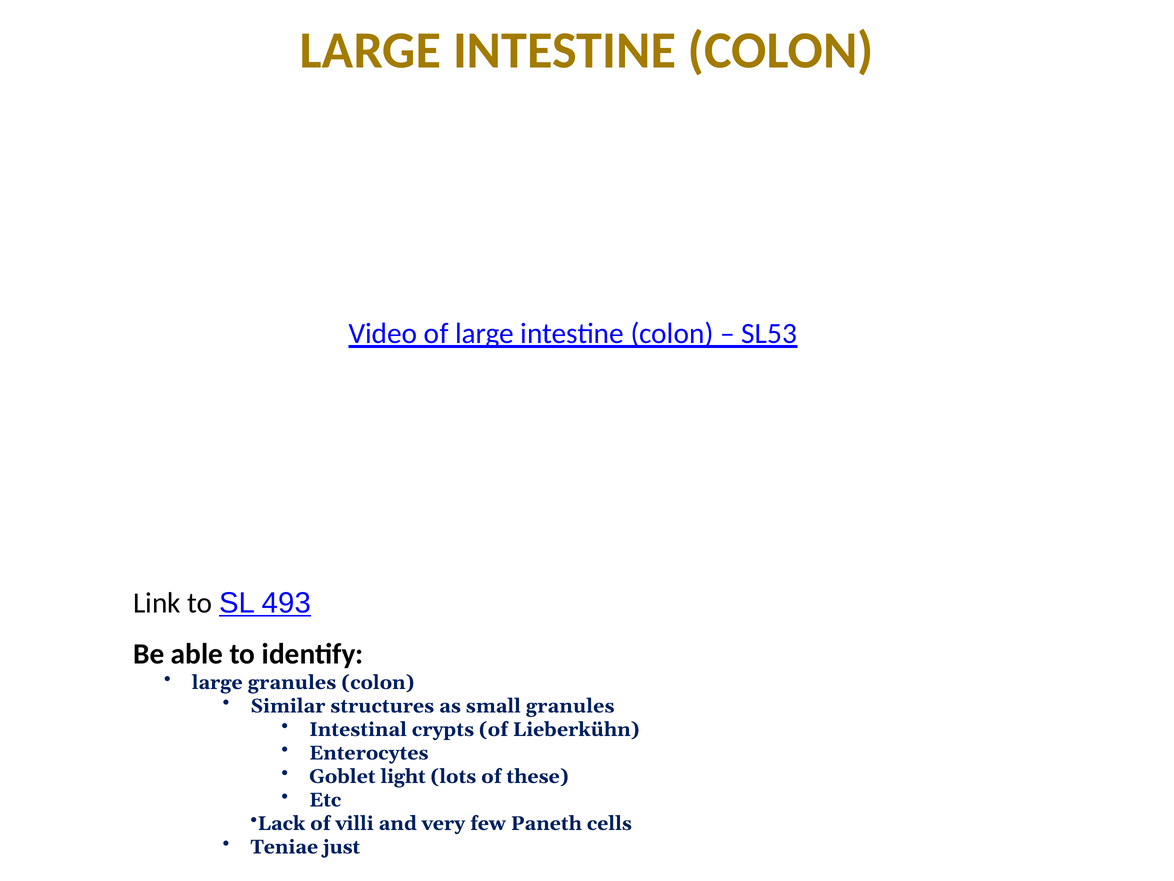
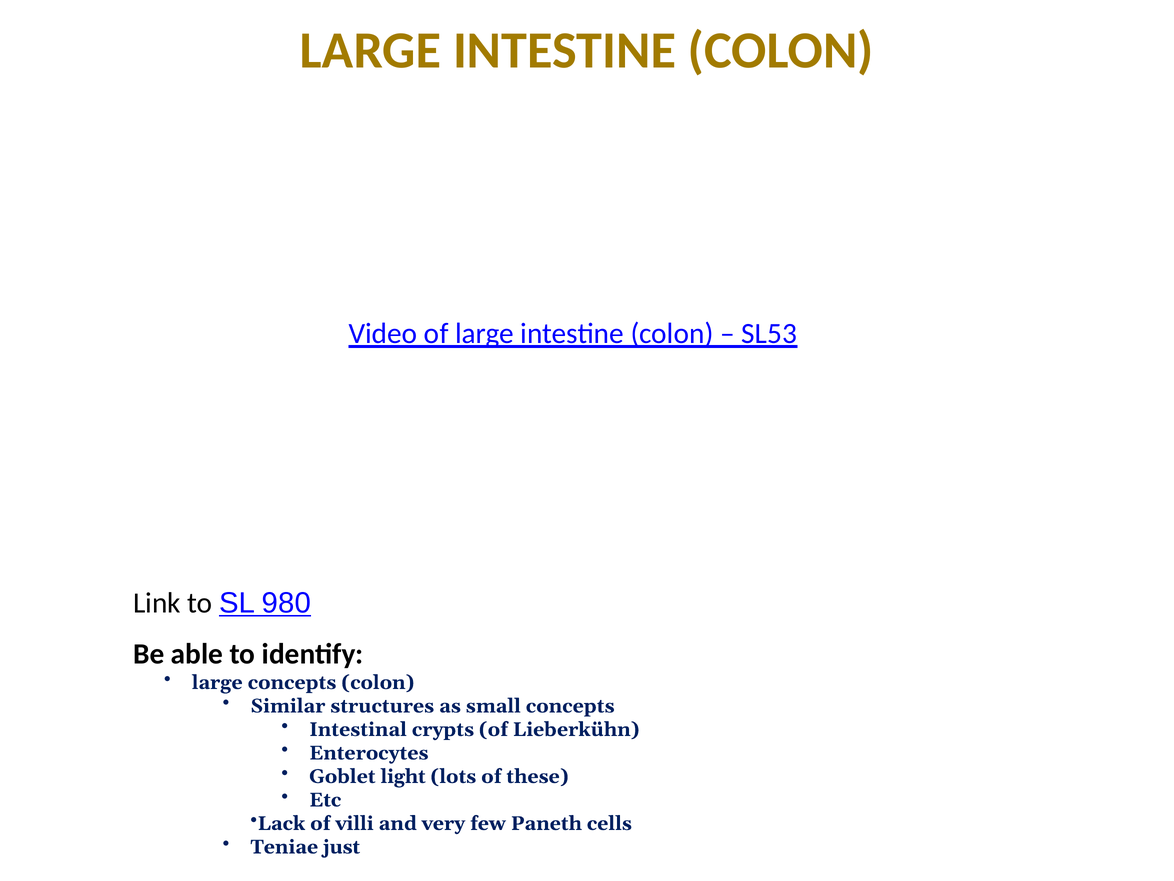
493: 493 -> 980 (286, 603)
large granules: granules -> concepts (292, 682)
small granules: granules -> concepts (570, 706)
